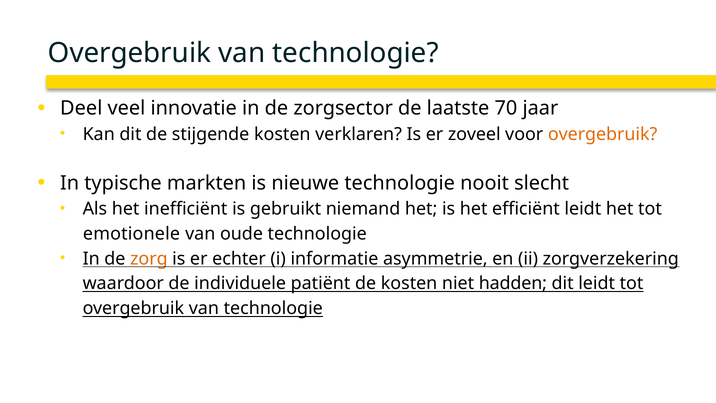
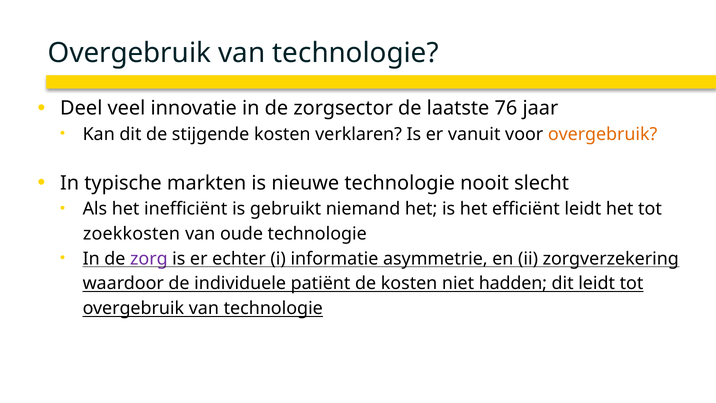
70: 70 -> 76 (506, 108)
zoveel: zoveel -> vanuit (474, 134)
emotionele: emotionele -> zoekkosten (132, 234)
zorg colour: orange -> purple (149, 259)
